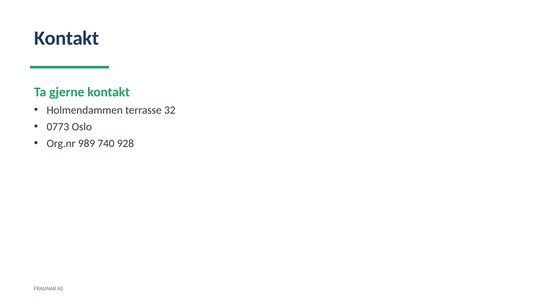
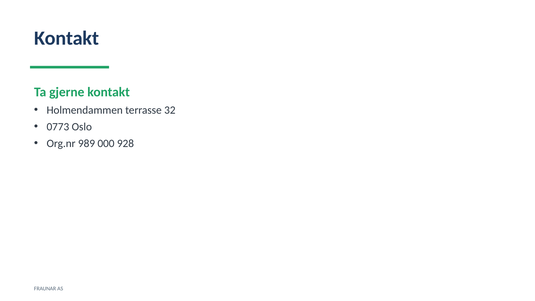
740: 740 -> 000 (106, 143)
